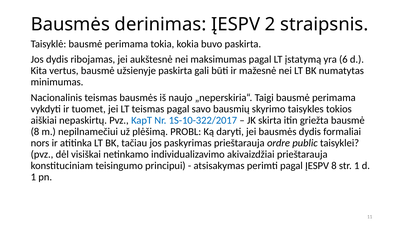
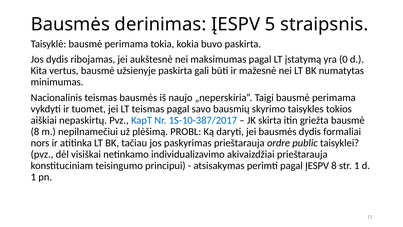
2: 2 -> 5 (270, 24)
6: 6 -> 0 (343, 59)
1S-10-322/2017: 1S-10-322/2017 -> 1S-10-387/2017 (203, 120)
